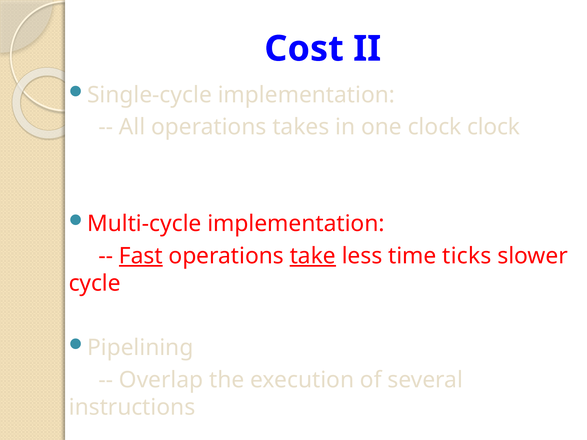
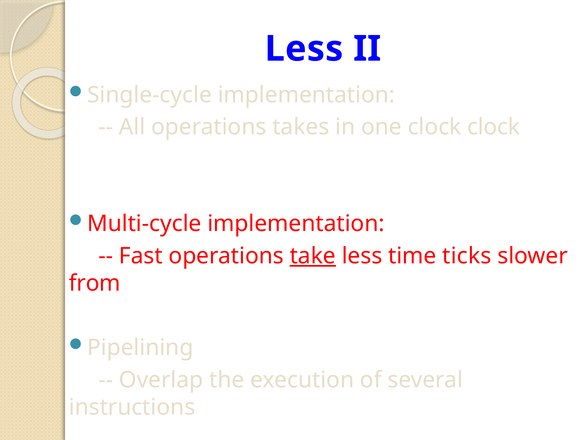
Cost: Cost -> Less (304, 49)
Fast underline: present -> none (141, 256)
cycle: cycle -> from (95, 283)
